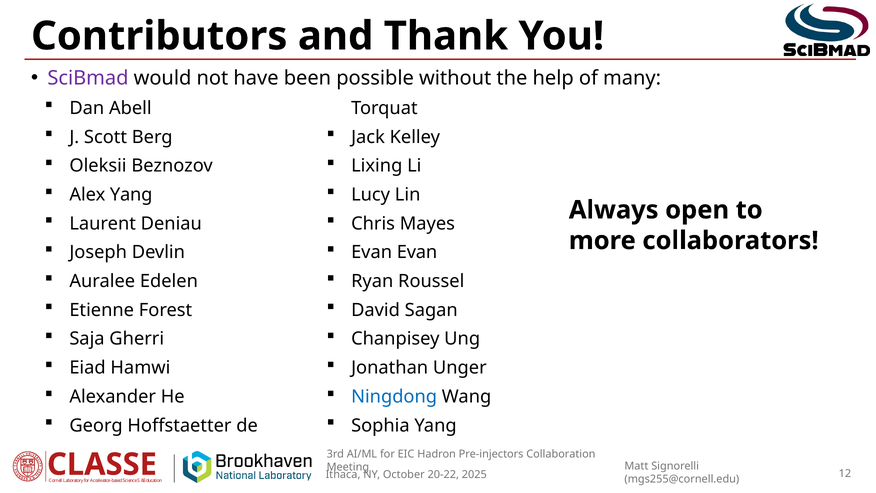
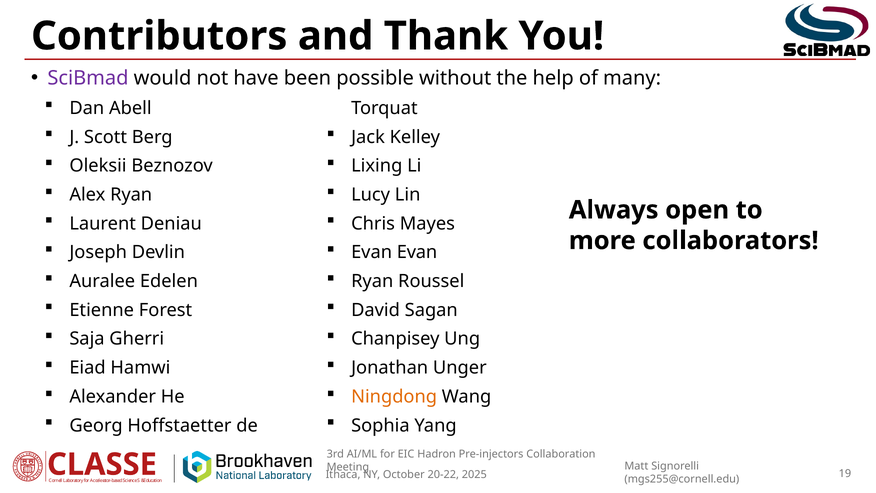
Alex Yang: Yang -> Ryan (131, 195)
Ningdong colour: blue -> orange (394, 396)
12: 12 -> 19 (845, 473)
